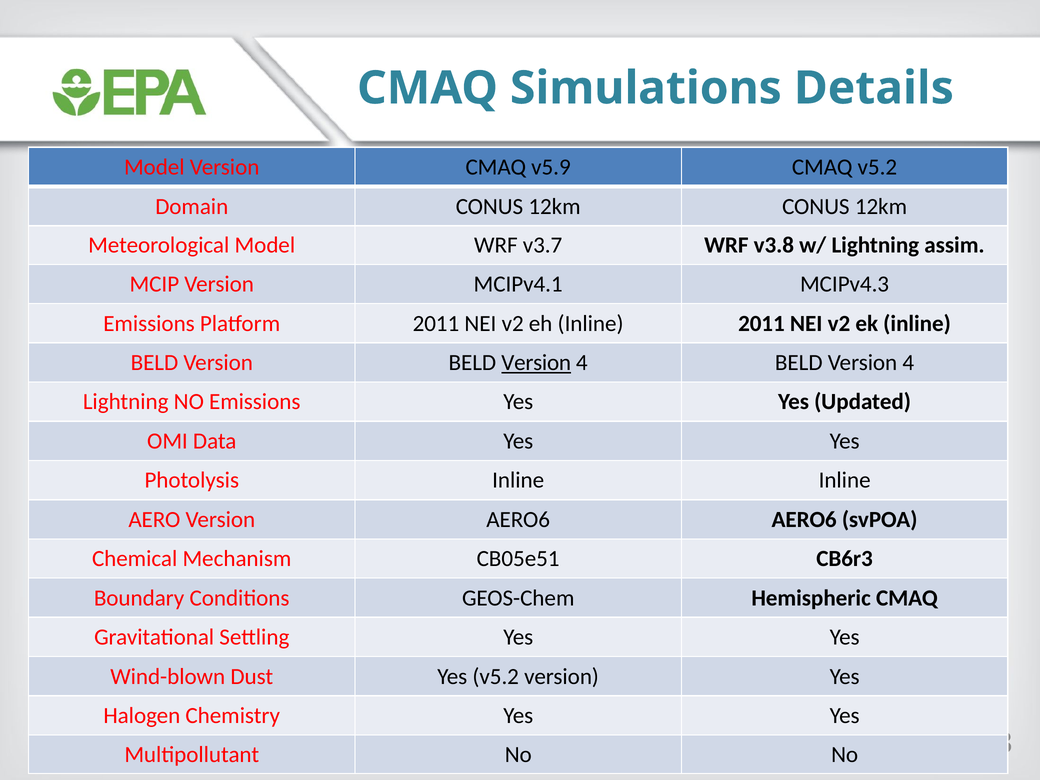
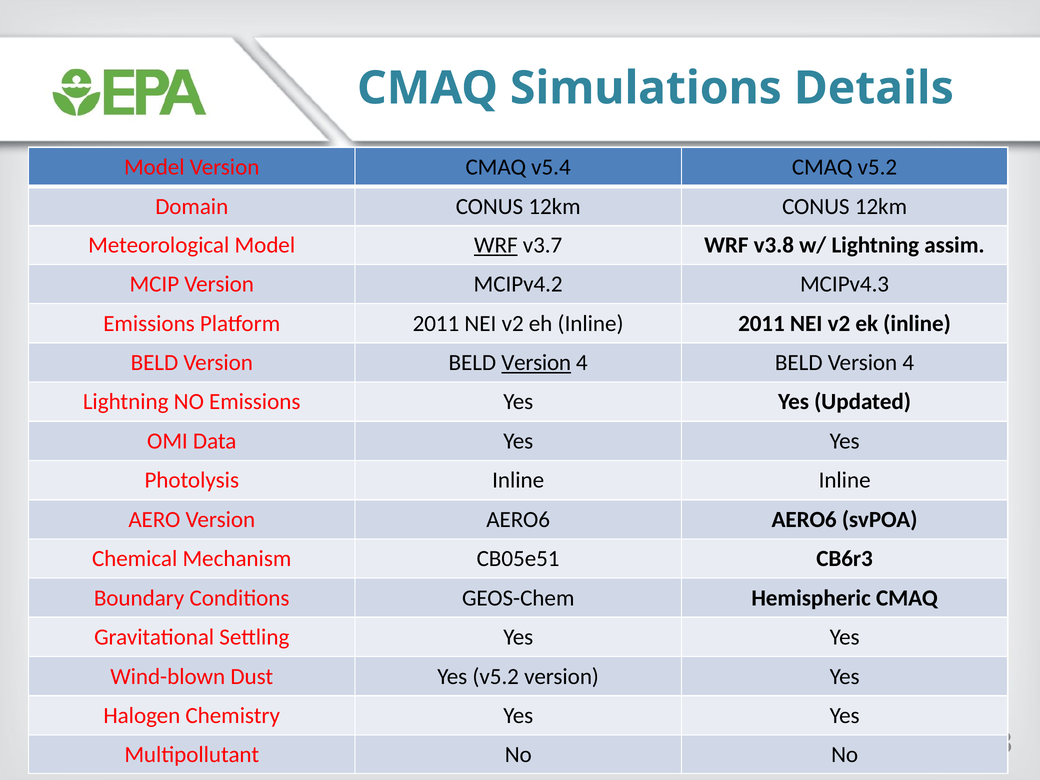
v5.9: v5.9 -> v5.4 (551, 167)
WRF underline: none -> present (496, 245)
MCIPv4.1: MCIPv4.1 -> MCIPv4.2 (518, 284)
